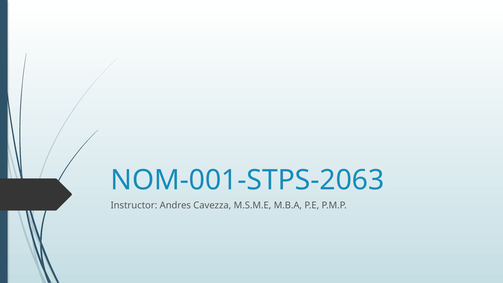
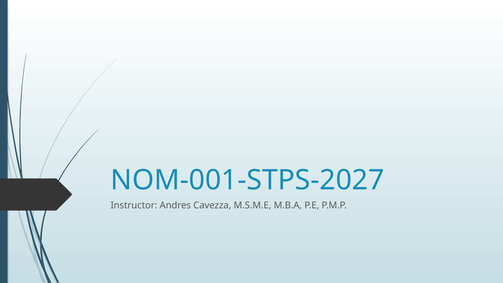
NOM-001-STPS-2063: NOM-001-STPS-2063 -> NOM-001-STPS-2027 (247, 180)
